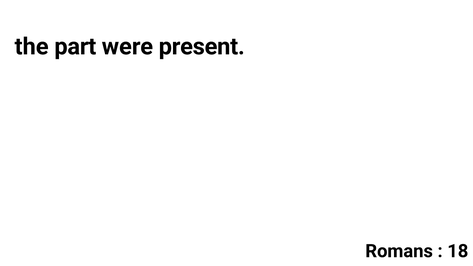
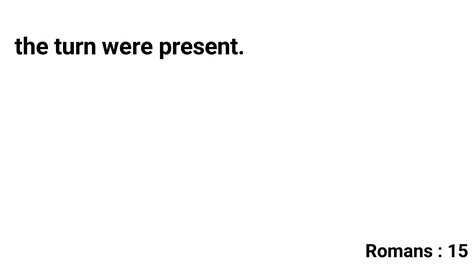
part: part -> turn (75, 47)
18: 18 -> 15 (458, 251)
